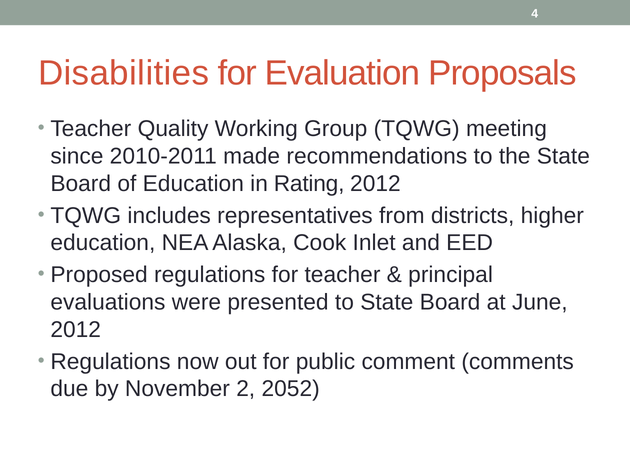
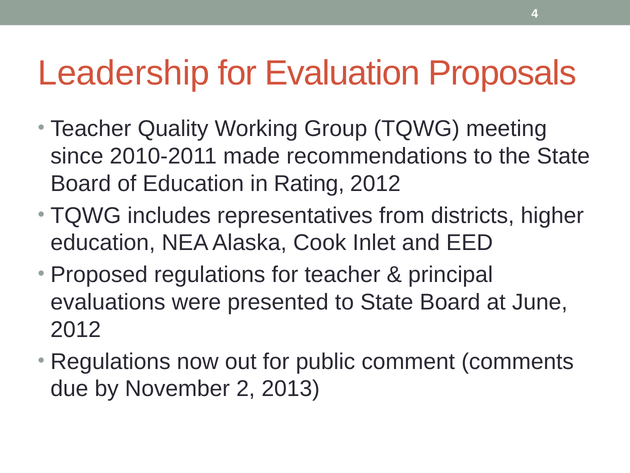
Disabilities: Disabilities -> Leadership (124, 73)
2052: 2052 -> 2013 (291, 389)
